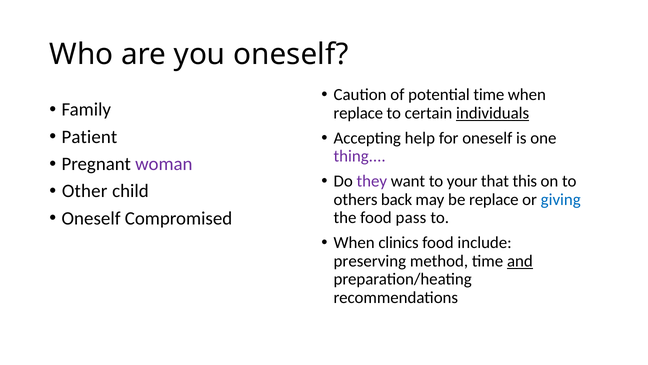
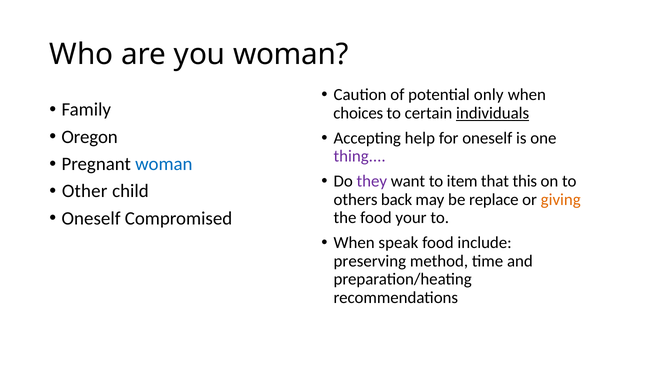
you oneself: oneself -> woman (291, 54)
potential time: time -> only (489, 95)
replace: replace -> choices (358, 113)
Patient: Patient -> Oregon (90, 137)
woman colour: purple -> blue (164, 164)
your: your -> item (462, 181)
giving colour: blue -> orange (561, 199)
pass: pass -> your (411, 218)
clinics: clinics -> speak (398, 242)
and underline: present -> none (520, 261)
